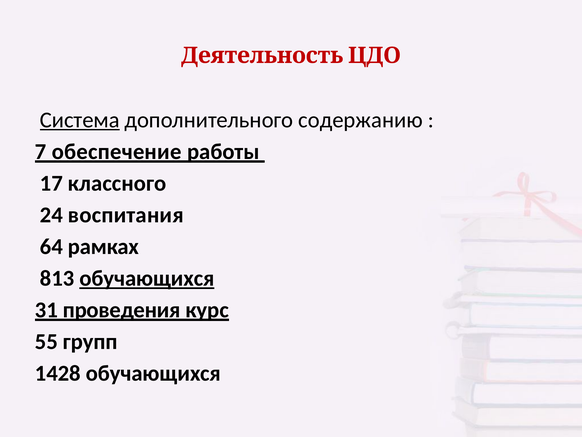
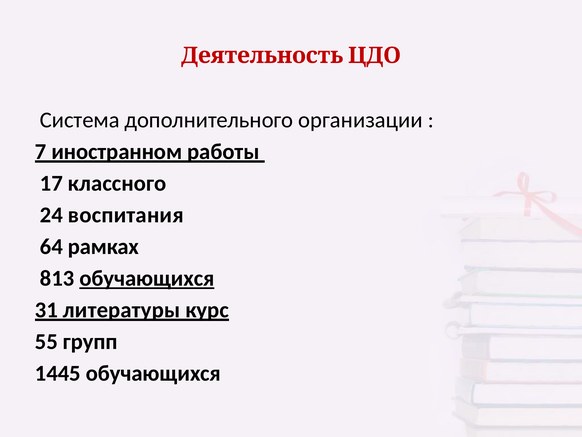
Система underline: present -> none (80, 120)
содержанию: содержанию -> организации (360, 120)
обеспечение: обеспечение -> иностранном (117, 152)
проведения: проведения -> литературы (122, 310)
1428: 1428 -> 1445 (58, 373)
